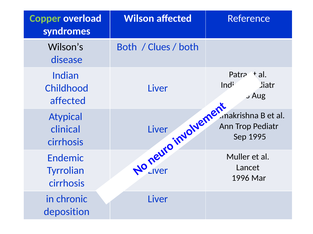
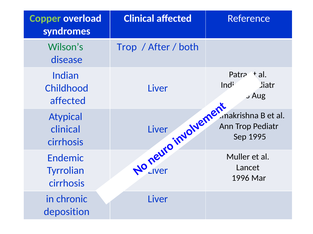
Wilson: Wilson -> Clinical (139, 18)
Wilson’s colour: black -> green (66, 47)
Both: Both -> Trop (127, 47)
Clues: Clues -> After (159, 47)
